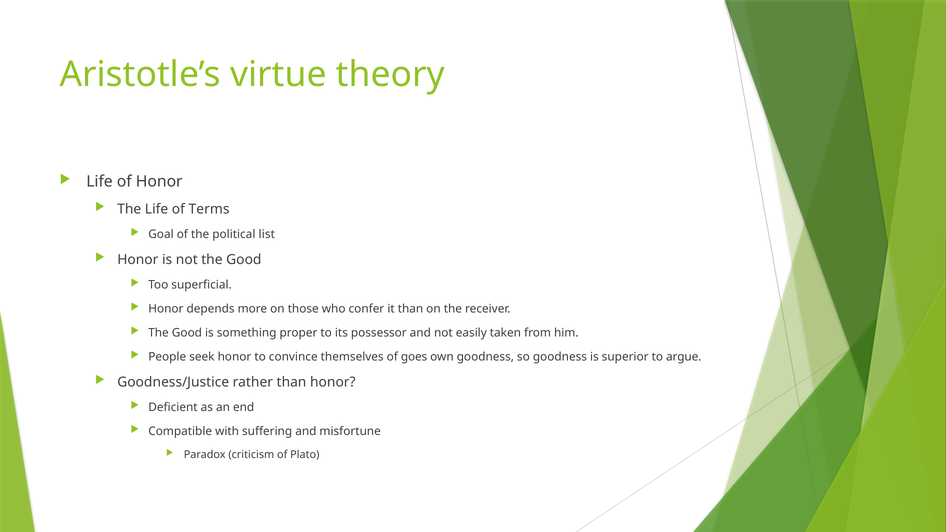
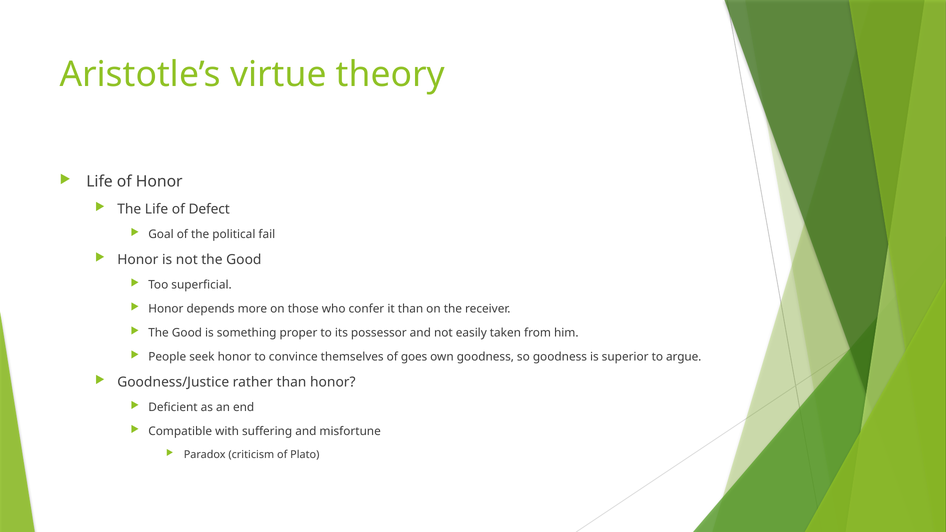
Terms: Terms -> Defect (209, 209)
list: list -> fail (267, 234)
